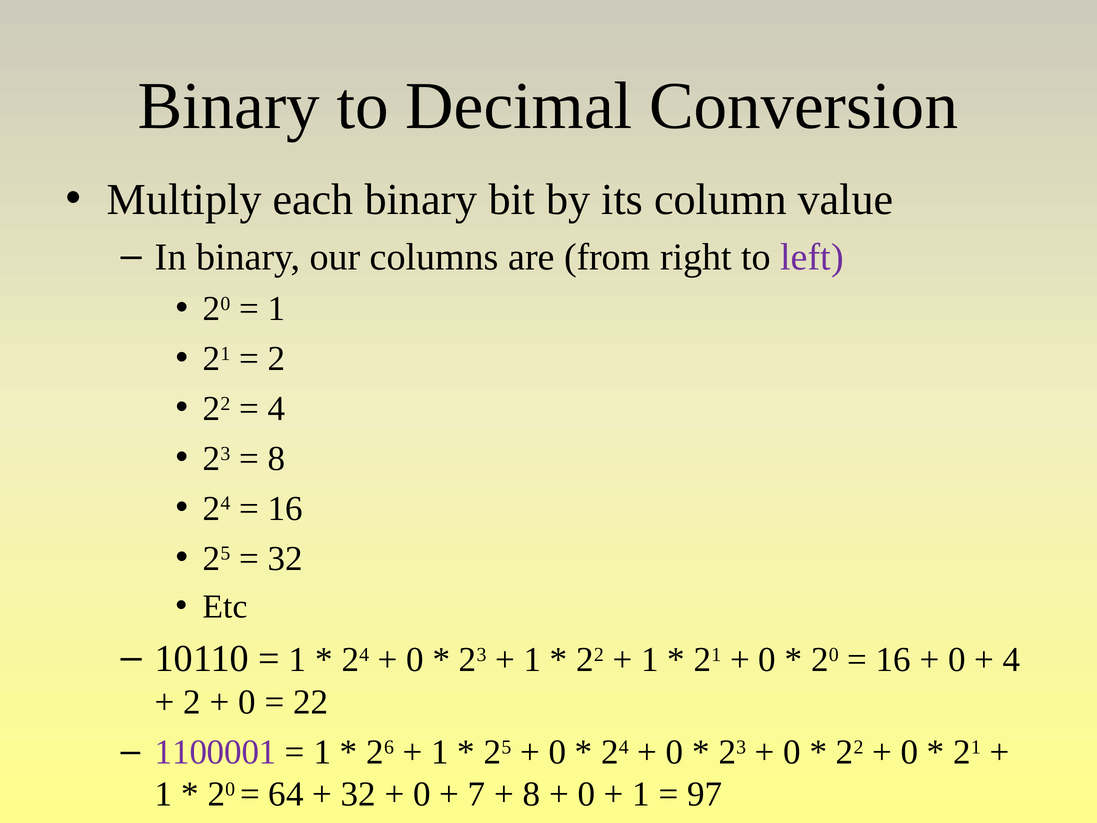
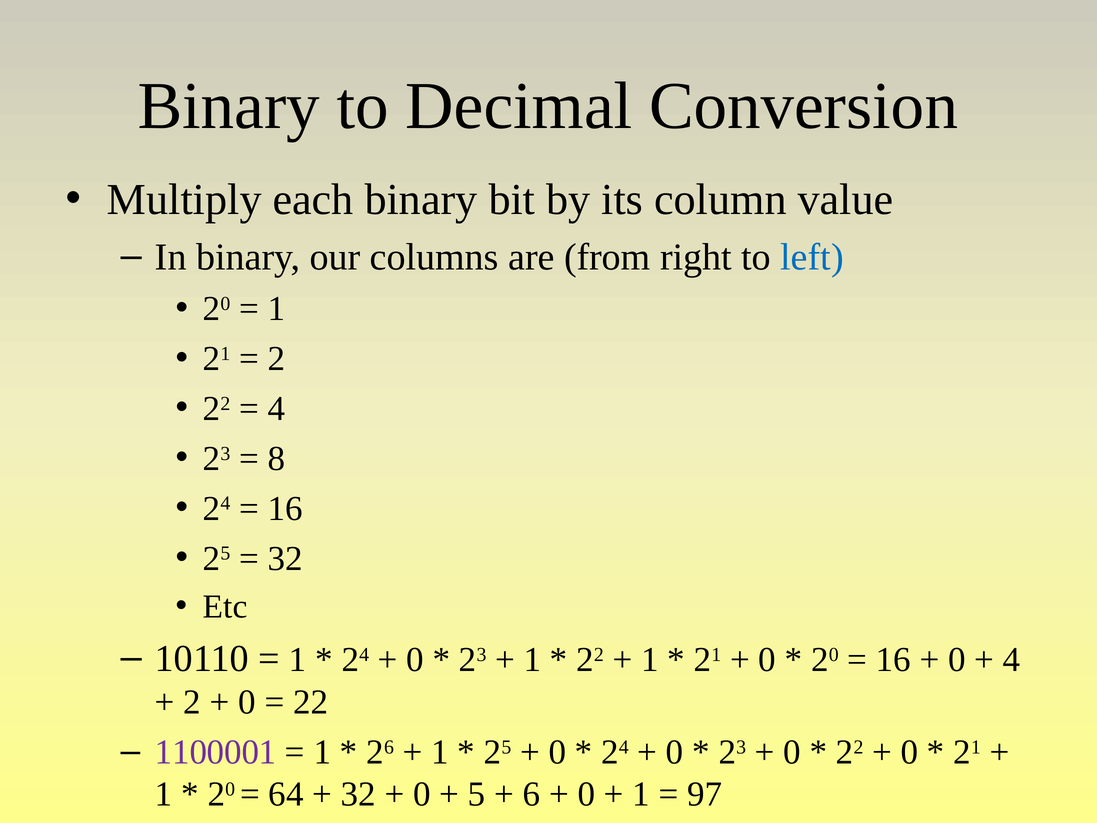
left colour: purple -> blue (812, 257)
7: 7 -> 5 (477, 794)
8: 8 -> 6 (532, 794)
